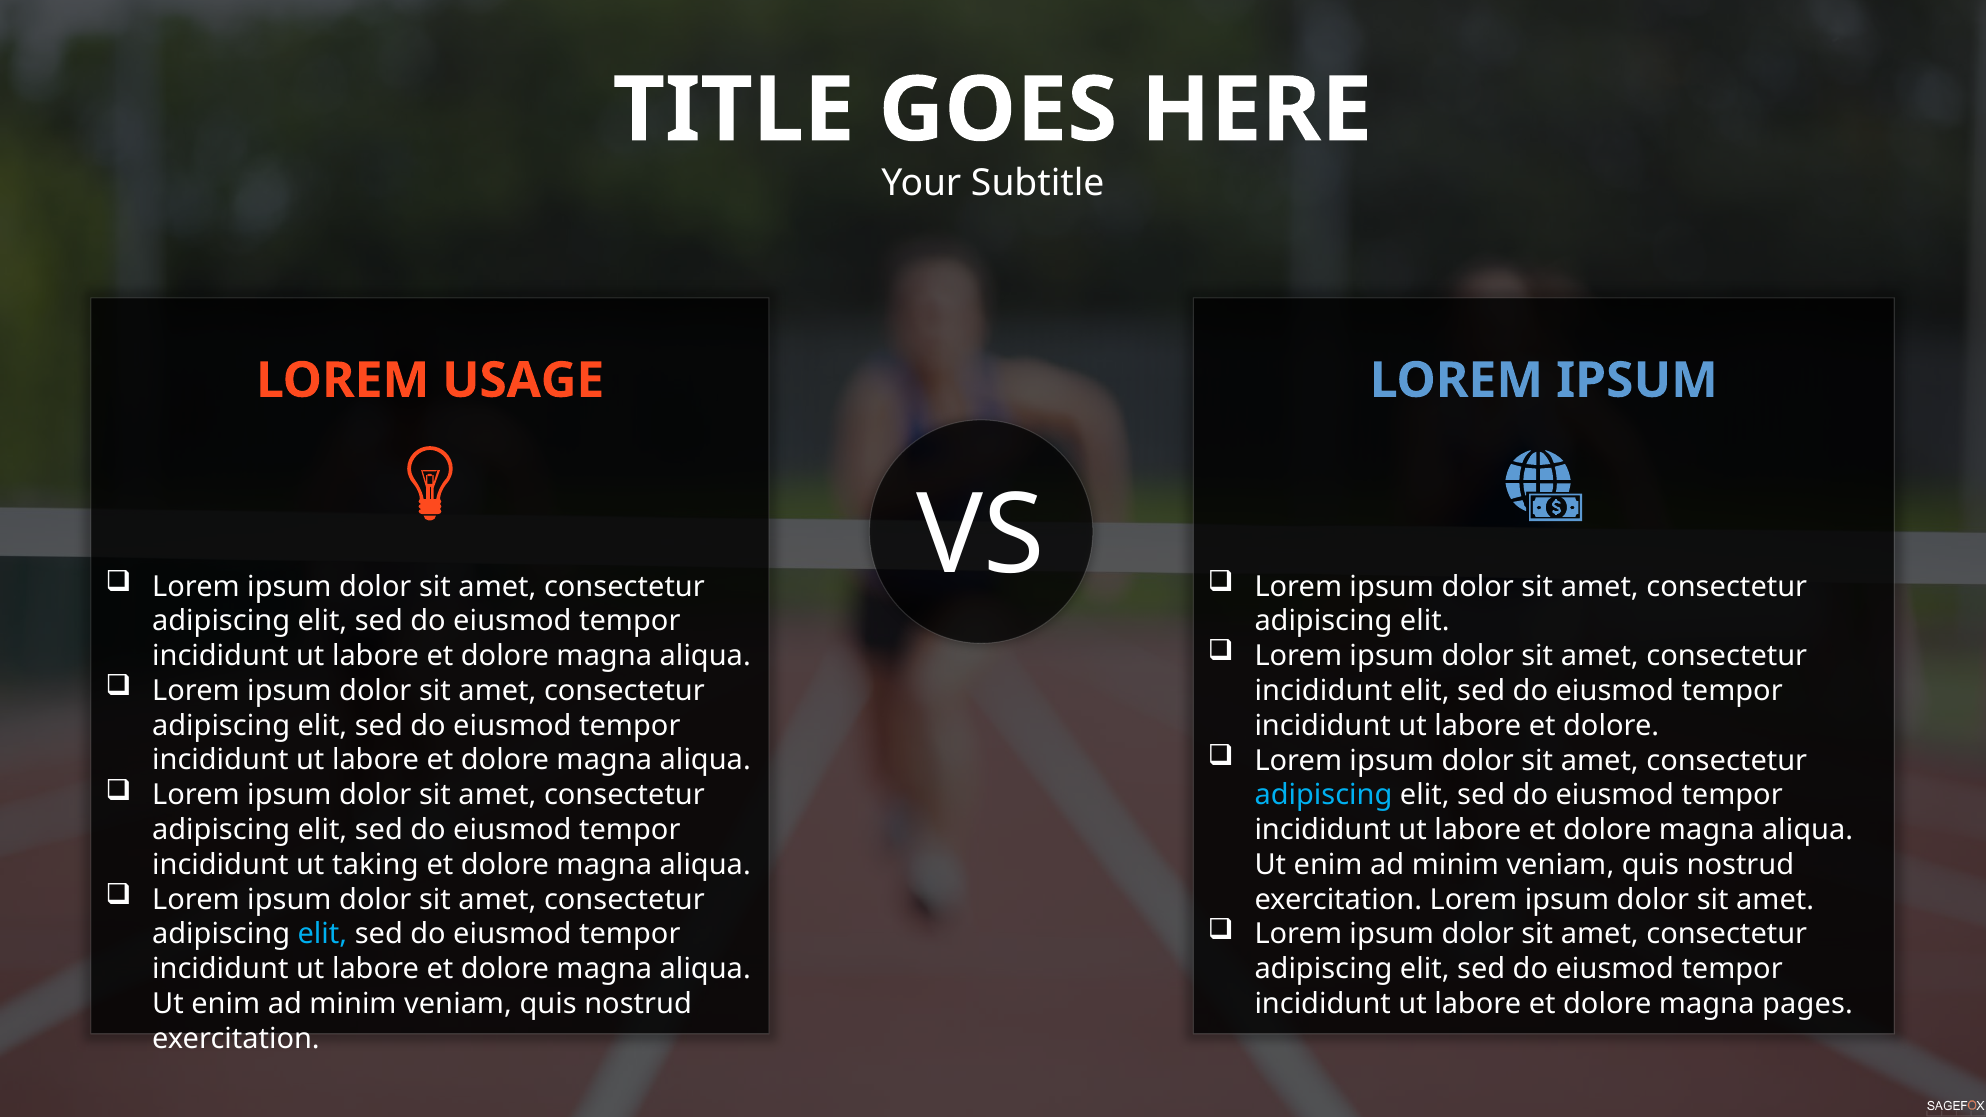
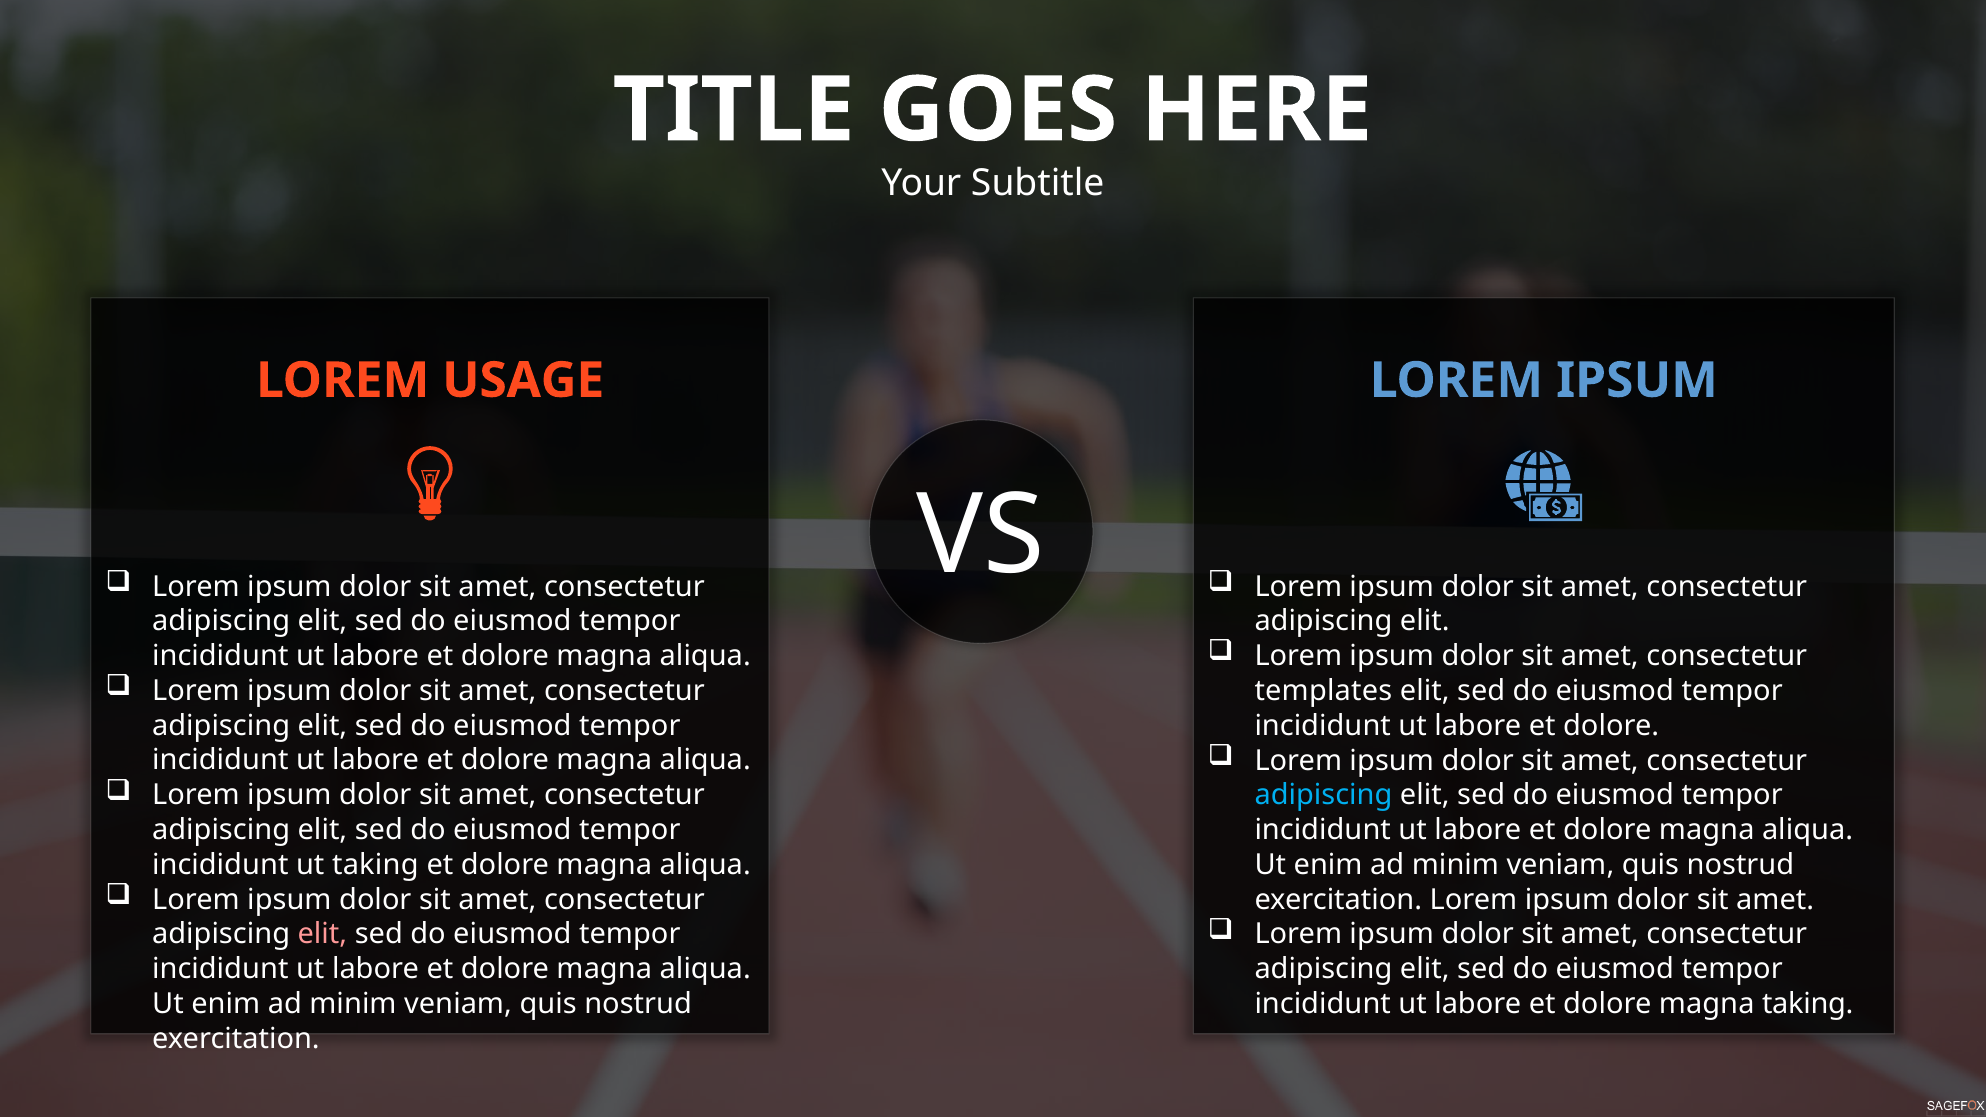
incididunt: incididunt -> templates (1323, 691)
elit colour: light blue -> pink (322, 934)
magna pages: pages -> taking (1808, 1004)
